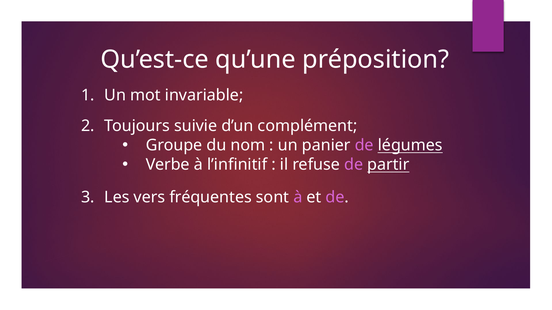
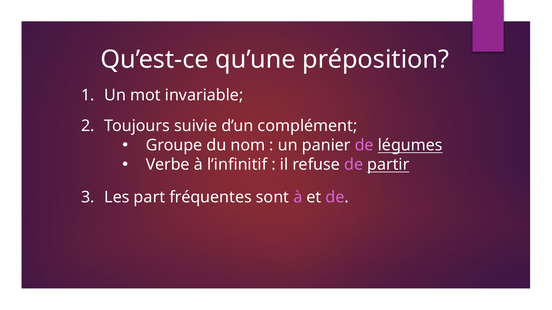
vers: vers -> part (149, 197)
